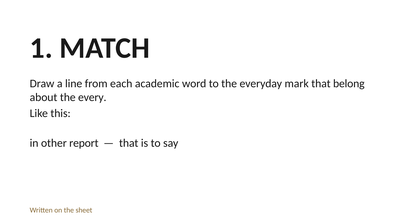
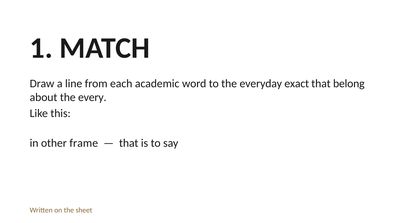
mark: mark -> exact (297, 84)
report: report -> frame (84, 143)
